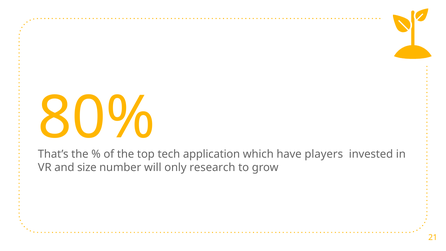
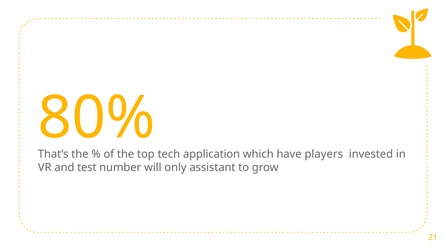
size: size -> test (87, 168)
research: research -> assistant (212, 168)
